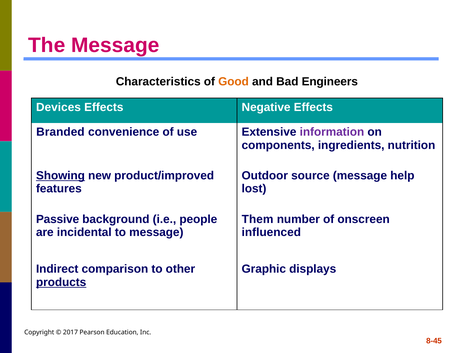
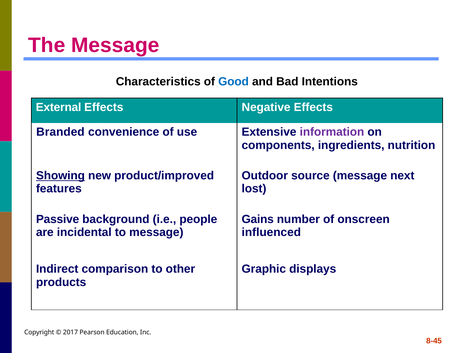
Good colour: orange -> blue (234, 81)
Engineers: Engineers -> Intentions (330, 81)
Devices: Devices -> External (59, 107)
help: help -> next (402, 175)
Them: Them -> Gains (258, 219)
products underline: present -> none (61, 282)
